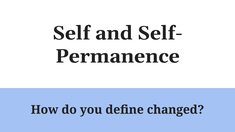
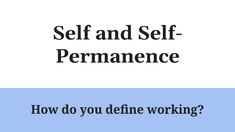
changed: changed -> working (176, 110)
